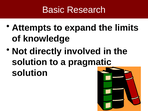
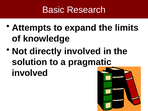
solution: solution -> involved (30, 73)
